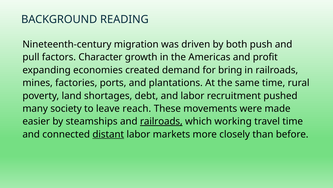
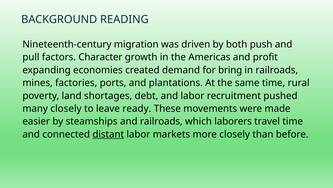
many society: society -> closely (66, 108)
reach: reach -> ready (137, 108)
railroads underline: present -> none (161, 121)
working: working -> laborers (233, 121)
